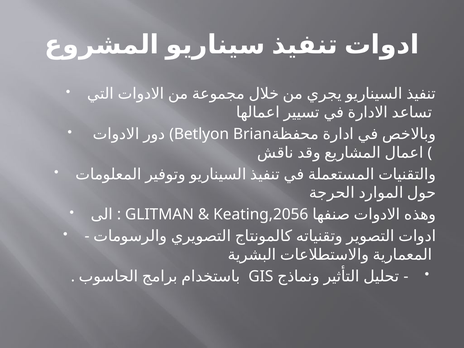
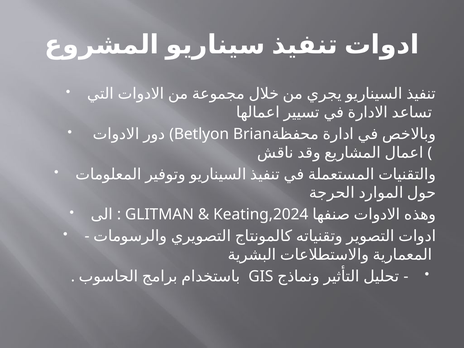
Keating,2056: Keating,2056 -> Keating,2024 (261, 214)
